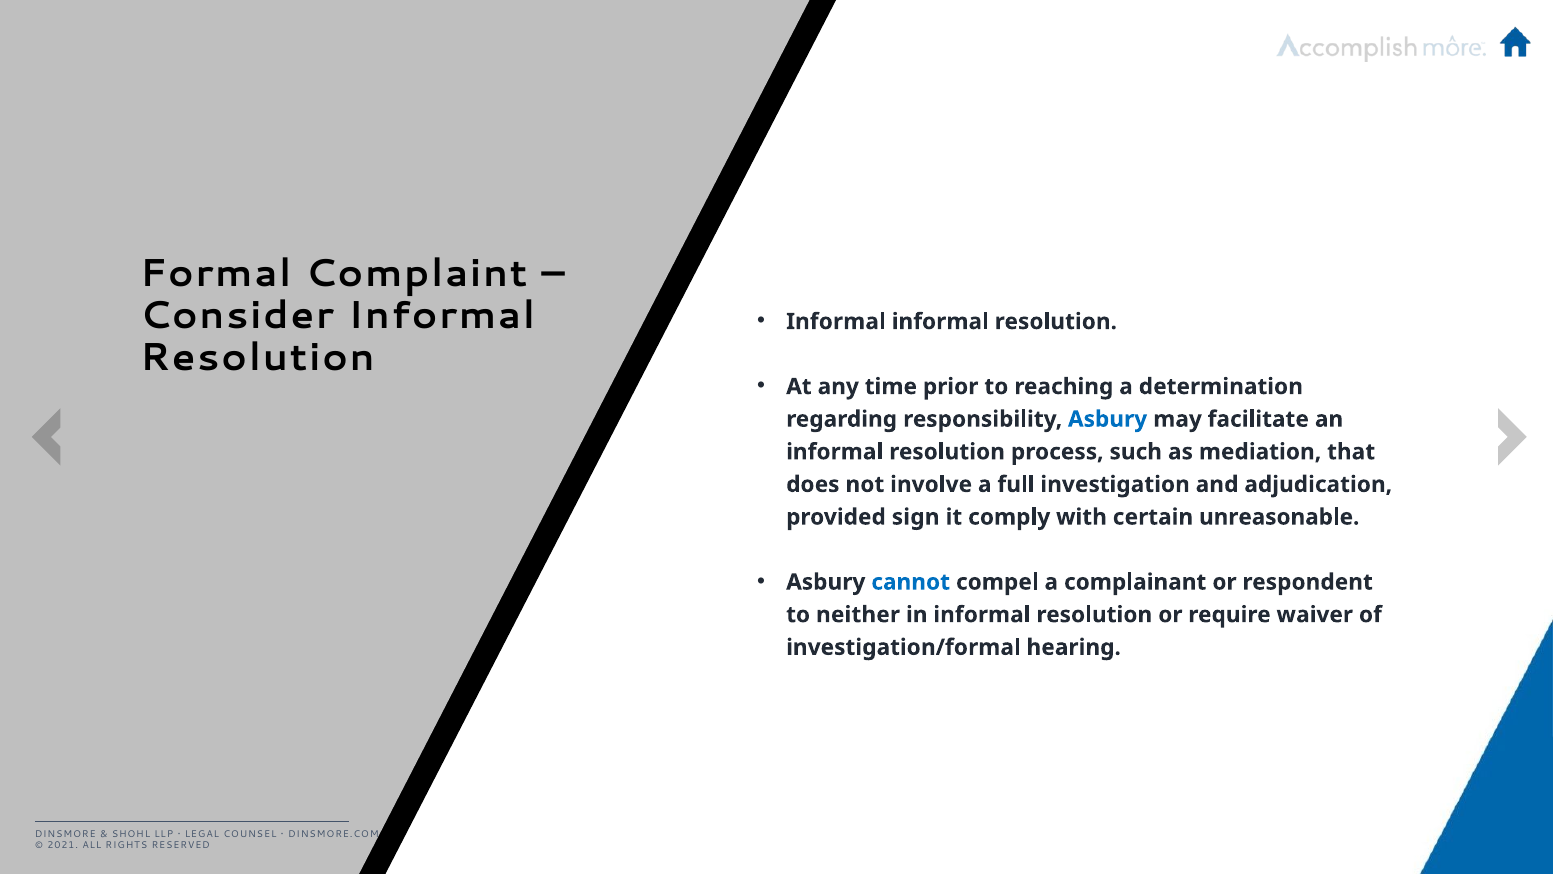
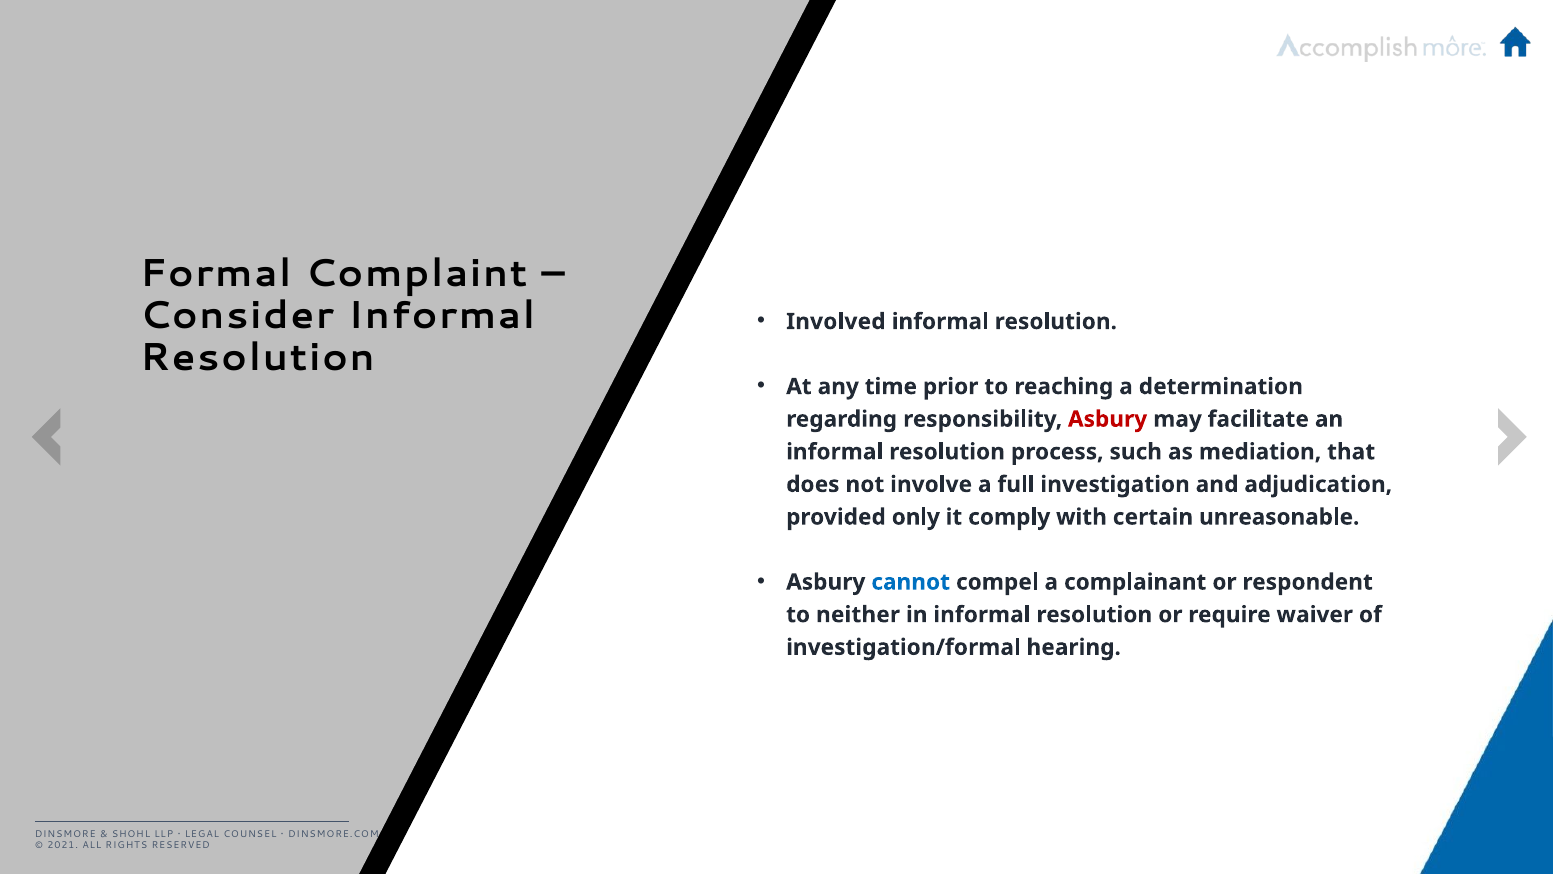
Informal: Informal -> Involved (836, 321)
Asbury colour: blue -> red (1108, 419)
sign: sign -> only (916, 517)
